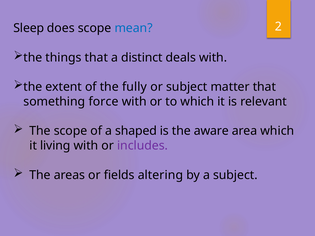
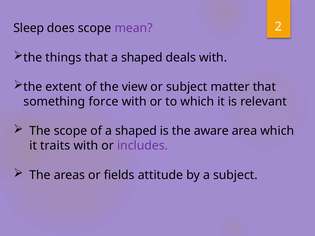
mean colour: blue -> purple (134, 28)
that a distinct: distinct -> shaped (142, 58)
fully: fully -> view (135, 87)
living: living -> traits (55, 146)
altering: altering -> attitude (160, 175)
